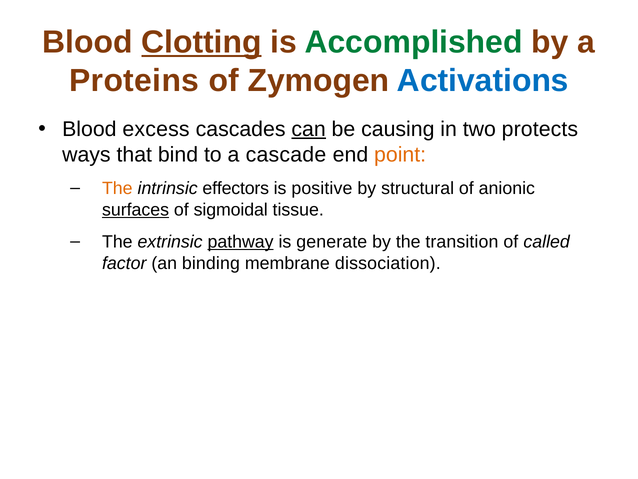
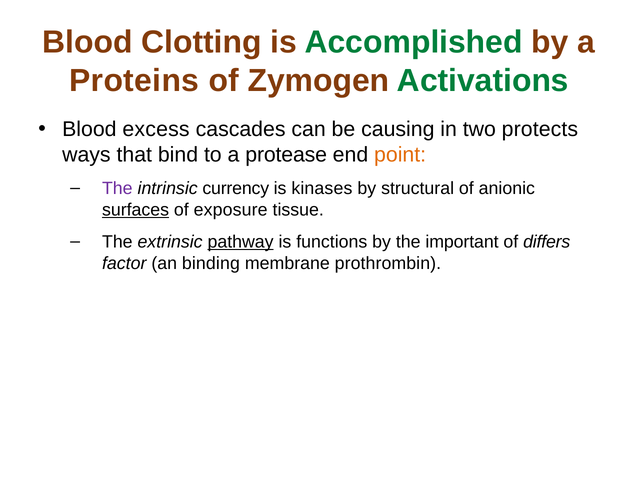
Clotting underline: present -> none (201, 42)
Activations colour: blue -> green (483, 80)
can underline: present -> none (309, 129)
cascade: cascade -> protease (286, 155)
The colour: orange -> purple (117, 188)
effectors: effectors -> currency (236, 188)
positive: positive -> kinases (322, 188)
sigmoidal: sigmoidal -> exposure (231, 210)
generate: generate -> functions (332, 242)
transition: transition -> important (462, 242)
called: called -> differs (547, 242)
dissociation: dissociation -> prothrombin (388, 263)
